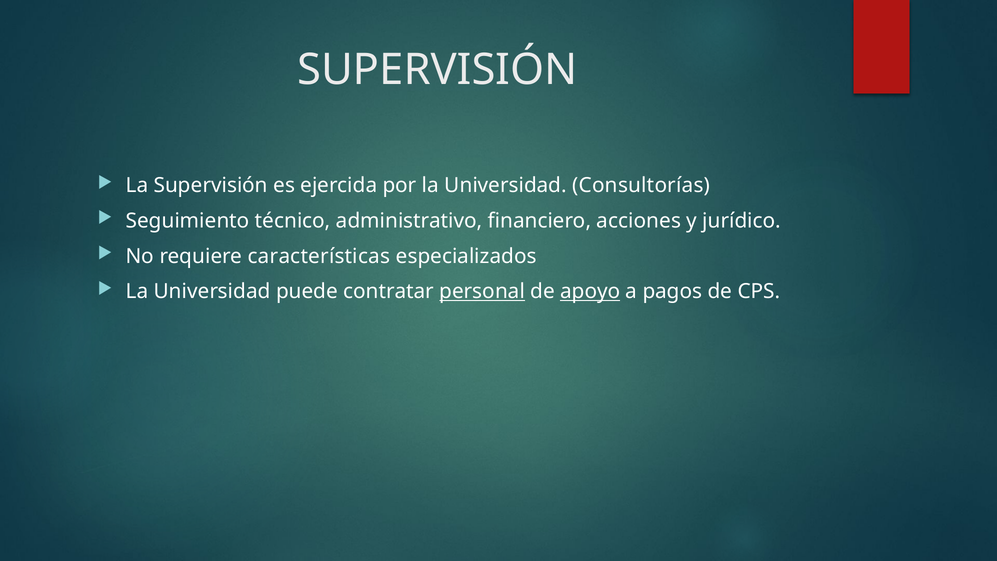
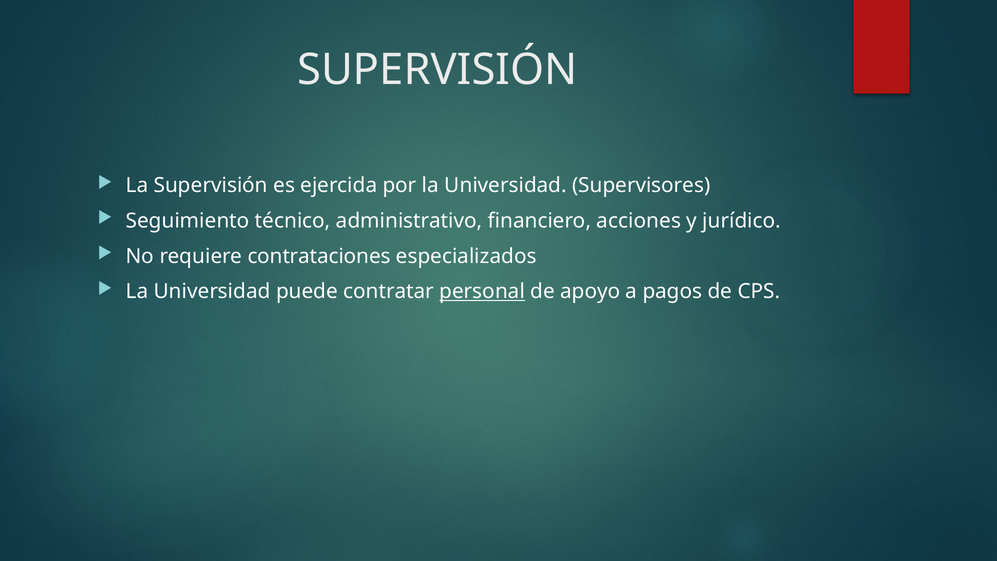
Consultorías: Consultorías -> Supervisores (641, 186)
características: características -> contrataciones (319, 256)
apoyo underline: present -> none (590, 292)
